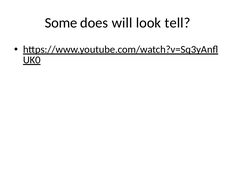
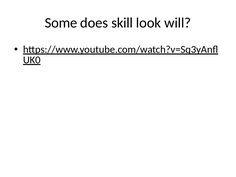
will: will -> skill (122, 23)
tell: tell -> will (178, 23)
